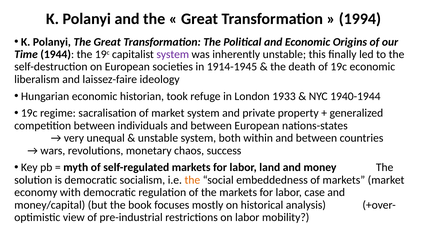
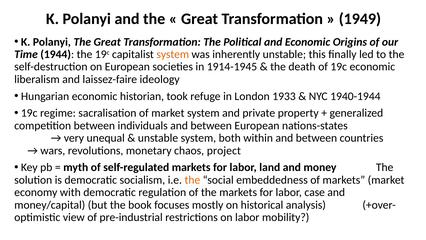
1994: 1994 -> 1949 (360, 19)
system colour: purple -> orange (173, 54)
success: success -> project (224, 150)
